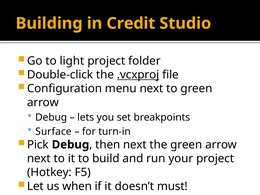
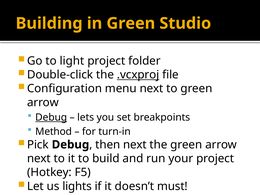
in Credit: Credit -> Green (131, 23)
Debug underline: none -> present (51, 117)
Surface: Surface -> Method (54, 132)
when: when -> lights (77, 186)
